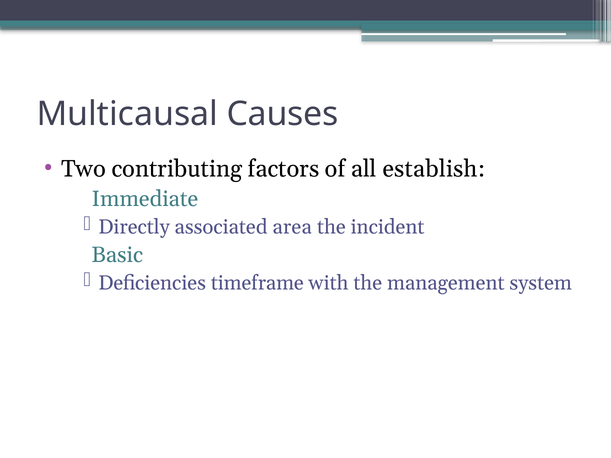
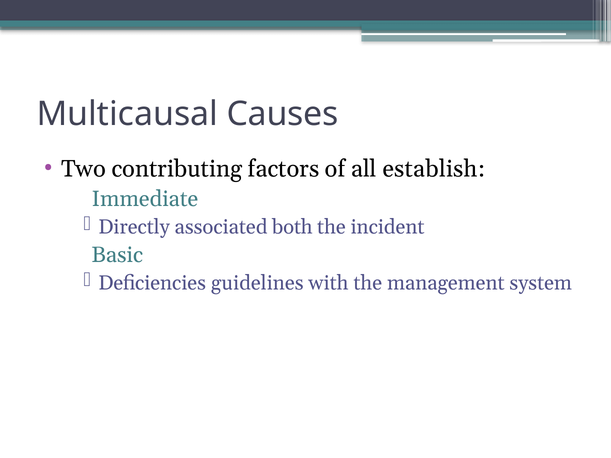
area: area -> both (292, 227)
timeframe: timeframe -> guidelines (257, 283)
